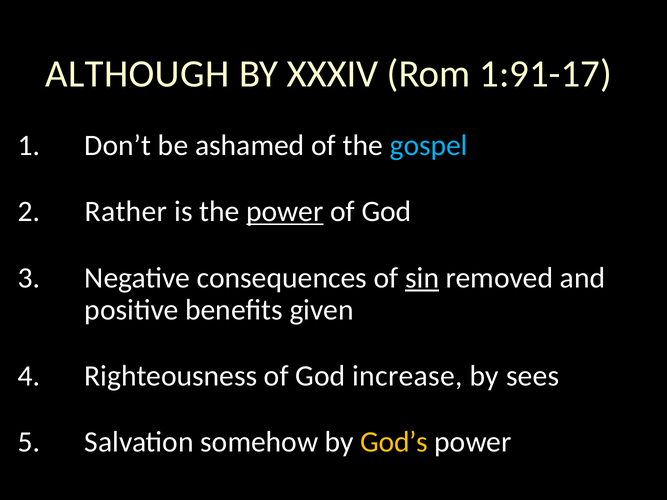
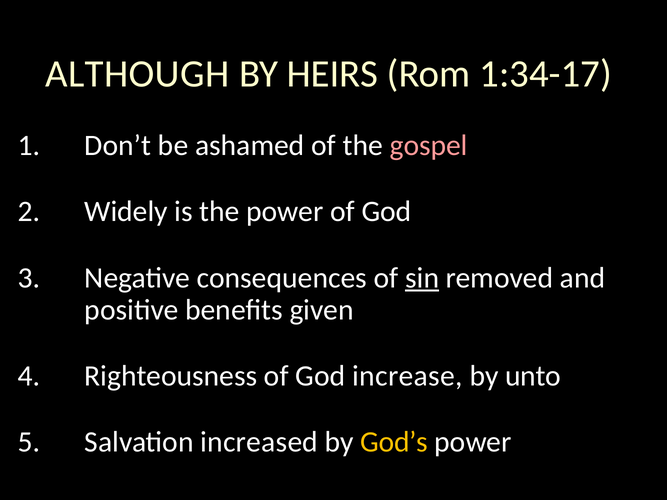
XXXIV: XXXIV -> HEIRS (333, 74)
1:91-17: 1:91-17 -> 1:34-17 (546, 74)
gospel colour: light blue -> pink (429, 145)
Rather: Rather -> Widely (126, 212)
power underline: present -> none (285, 212)
sees: sees -> unto (533, 376)
somehow: somehow -> increased (259, 442)
